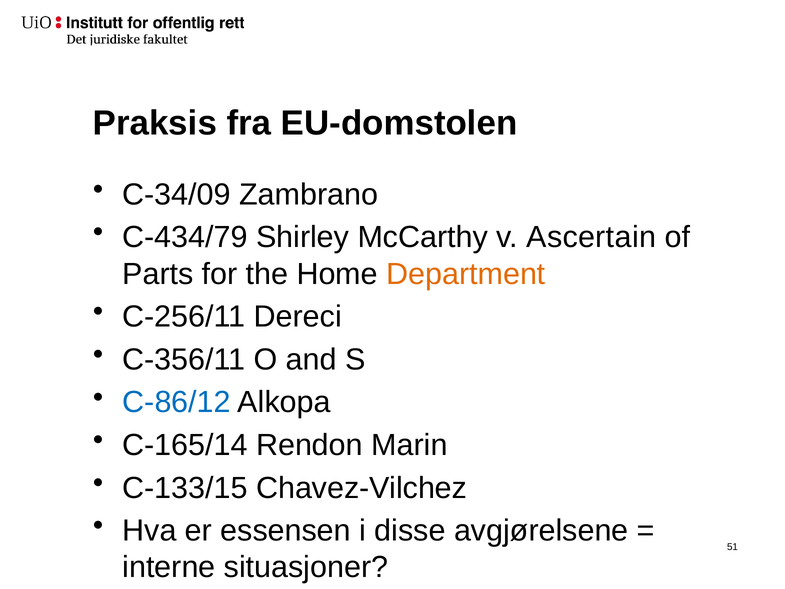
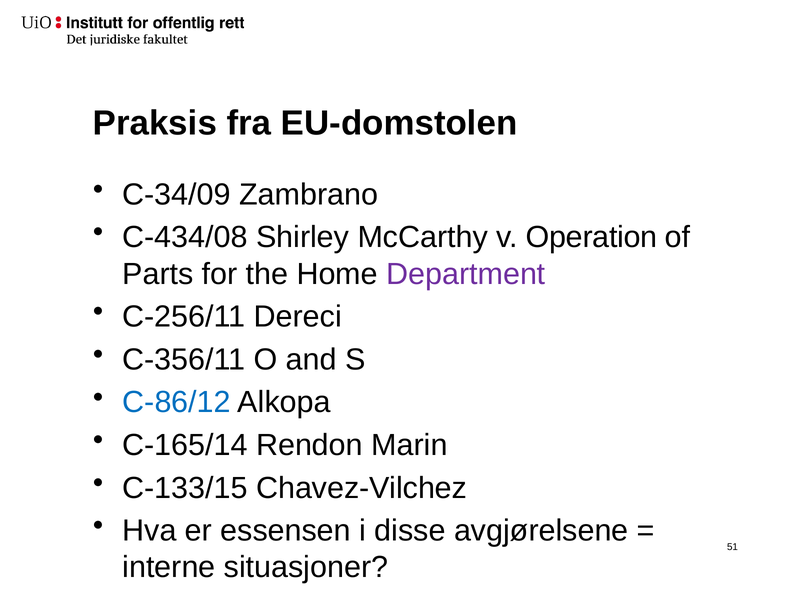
C-434/79: C-434/79 -> C-434/08 (185, 237)
Ascertain: Ascertain -> Operation (592, 237)
Department colour: orange -> purple (466, 274)
